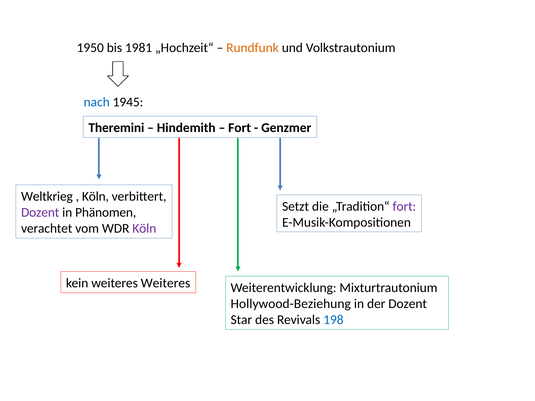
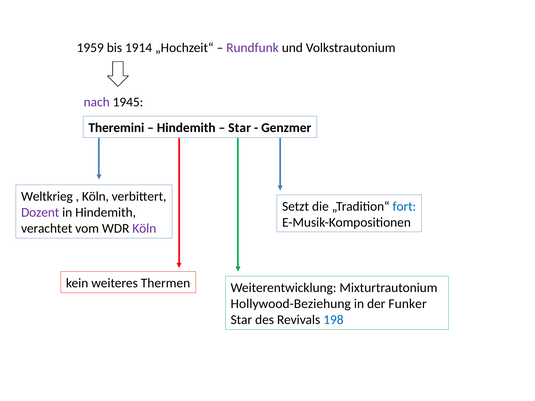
1950: 1950 -> 1959 (90, 48)
1981: 1981 -> 1914 (139, 48)
Rundfunk colour: orange -> purple (253, 48)
nach colour: blue -> purple (97, 102)
Fort: Fort -> Star (240, 128)
fort colour: purple -> blue (404, 206)
in Phänomen: Phänomen -> Hindemith (106, 213)
weiteres Weiteres: Weiteres -> Thermen (166, 283)
der Dozent: Dozent -> Funker (408, 304)
